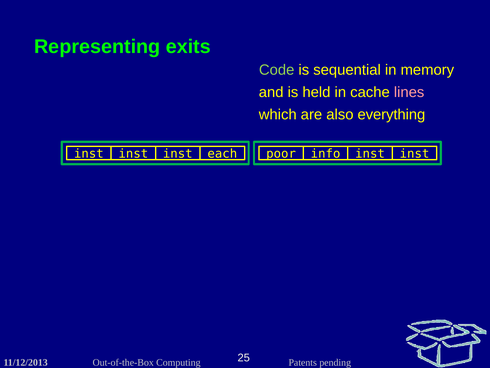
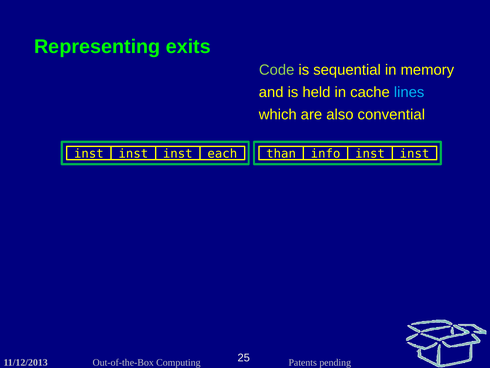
lines colour: pink -> light blue (409, 92)
everything: everything -> convential (391, 114)
poor: poor -> than (281, 154)
